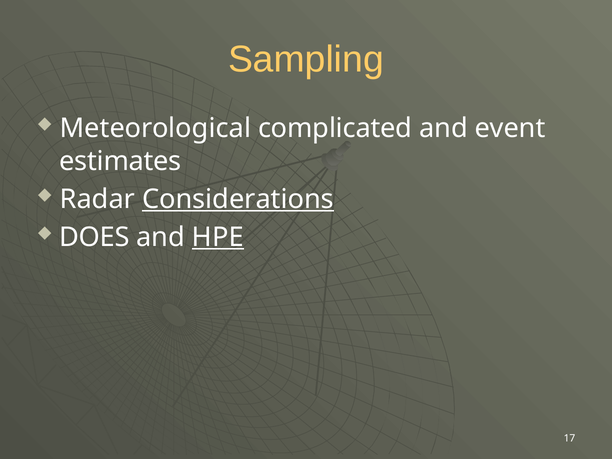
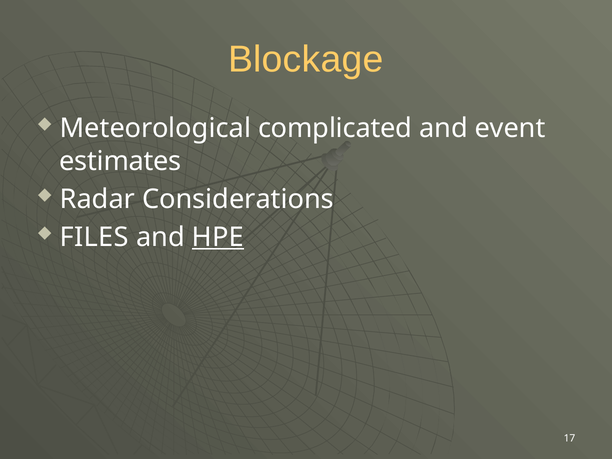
Sampling: Sampling -> Blockage (306, 59)
Considerations underline: present -> none (238, 199)
DOES: DOES -> FILES (94, 237)
